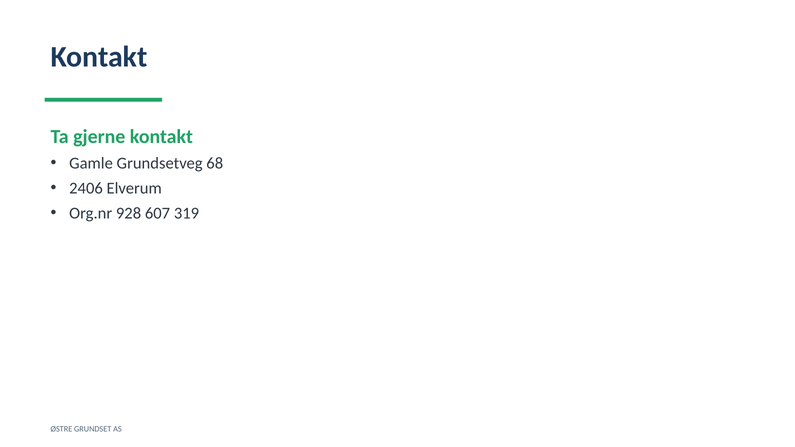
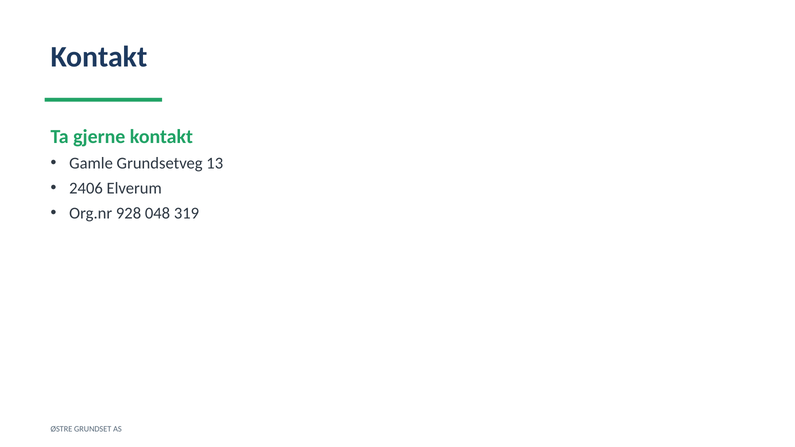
68: 68 -> 13 (215, 163)
607: 607 -> 048 (157, 213)
